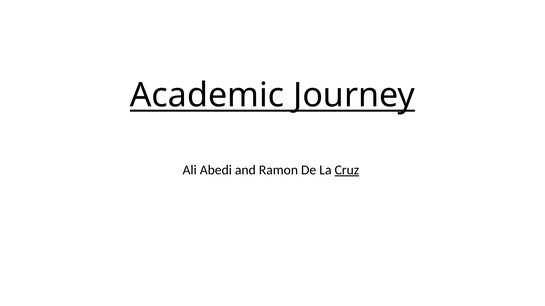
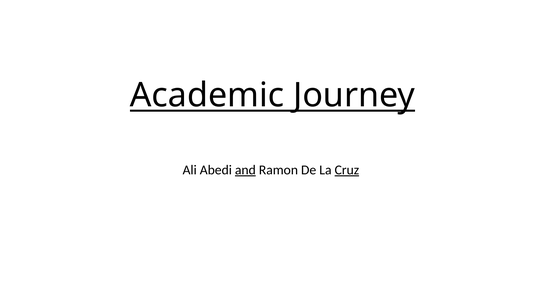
and underline: none -> present (245, 170)
